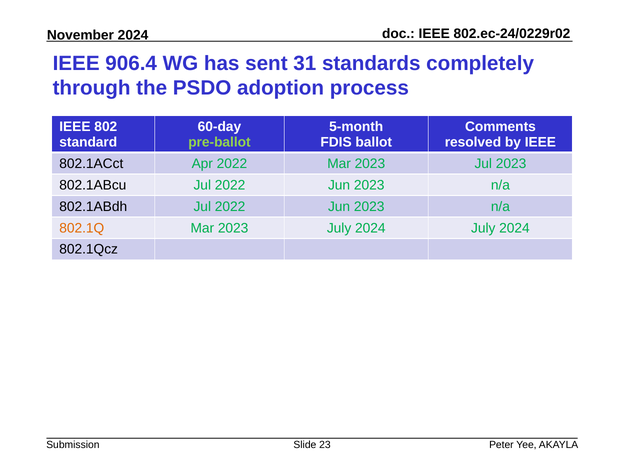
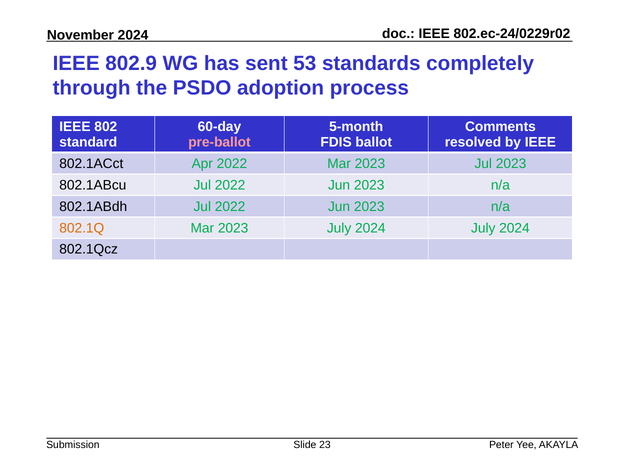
906.4: 906.4 -> 802.9 (131, 63)
31: 31 -> 53 (305, 63)
pre-ballot colour: light green -> pink (219, 142)
